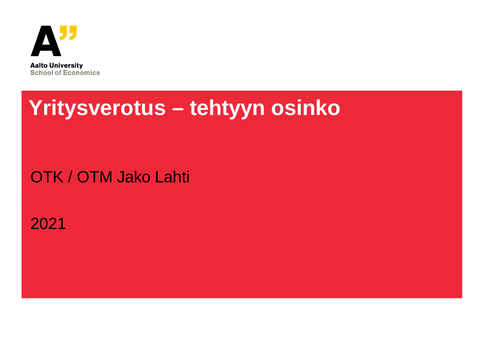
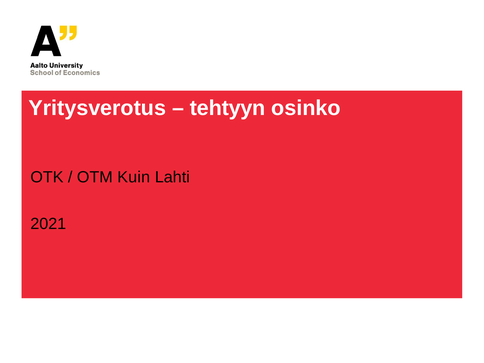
Jako: Jako -> Kuin (134, 177)
